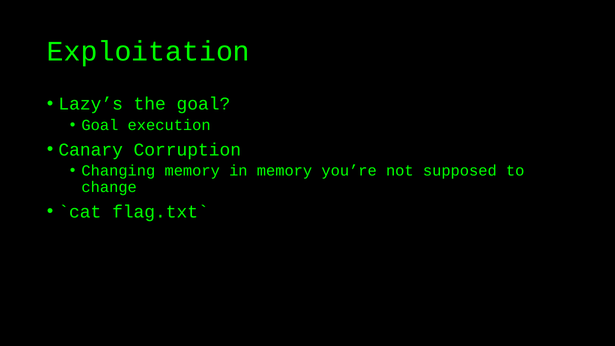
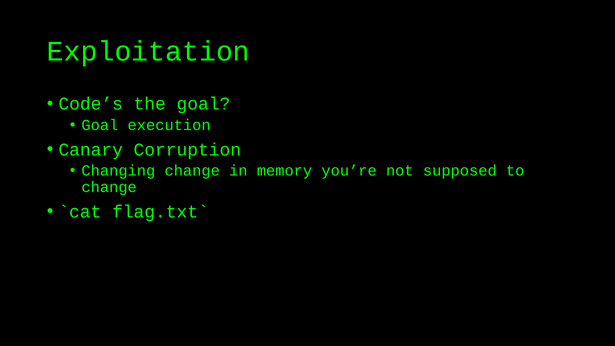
Lazy’s: Lazy’s -> Code’s (91, 104)
Changing memory: memory -> change (192, 171)
